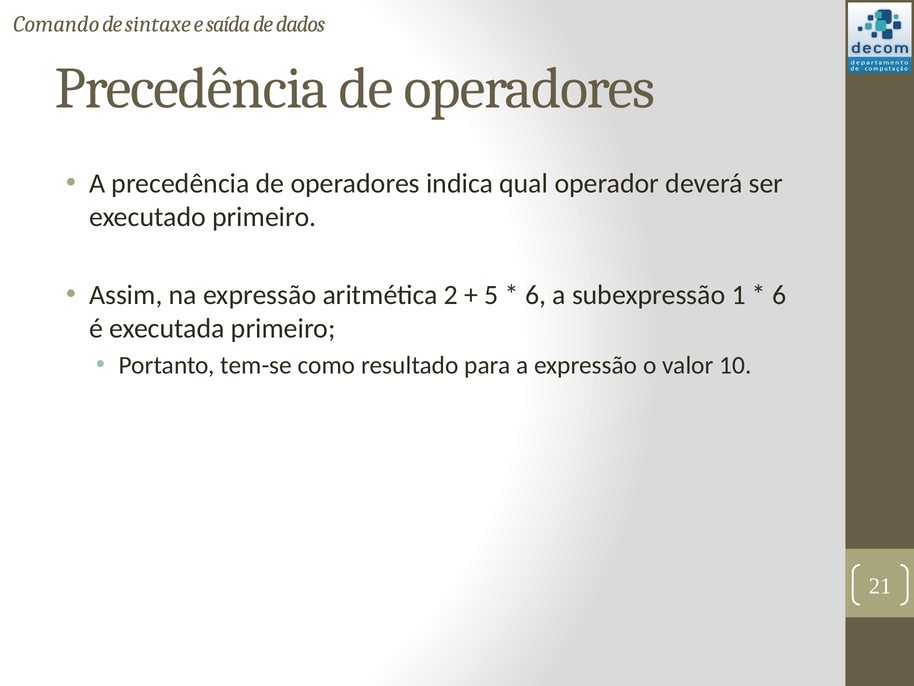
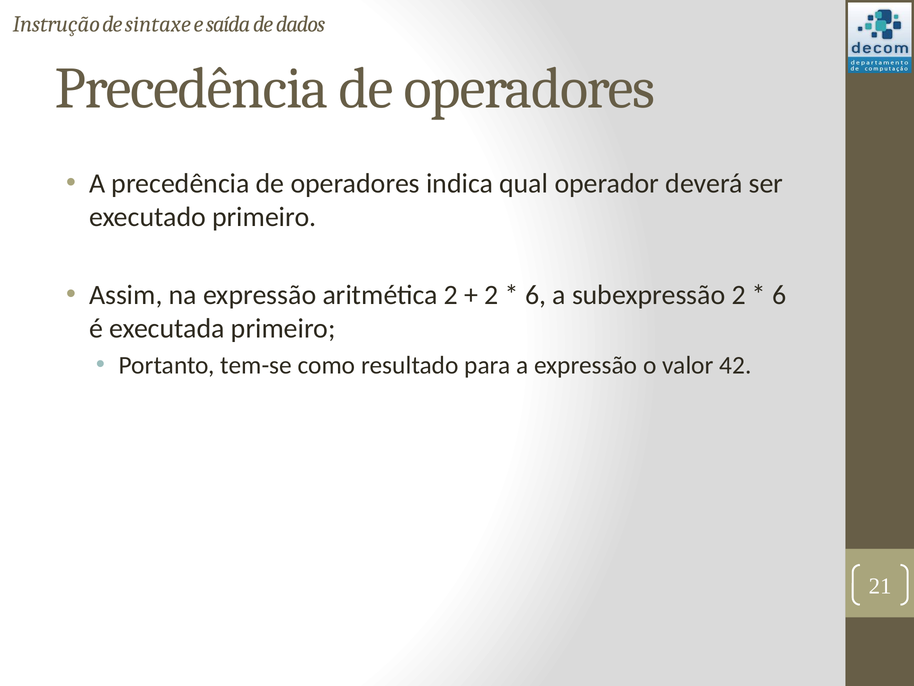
Comando: Comando -> Instrução (56, 24)
5: 5 -> 2 (492, 295)
subexpressão 1: 1 -> 2 (739, 295)
10: 10 -> 42 (735, 365)
